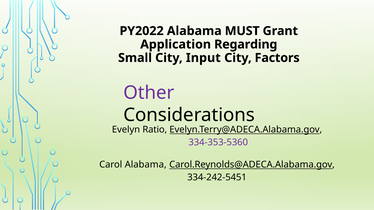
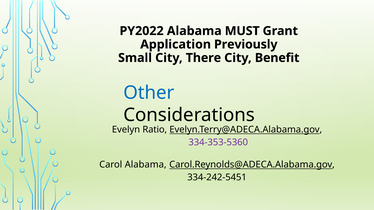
Regarding: Regarding -> Previously (246, 44)
Input: Input -> There (203, 58)
Factors: Factors -> Benefit (277, 58)
Other colour: purple -> blue (149, 93)
